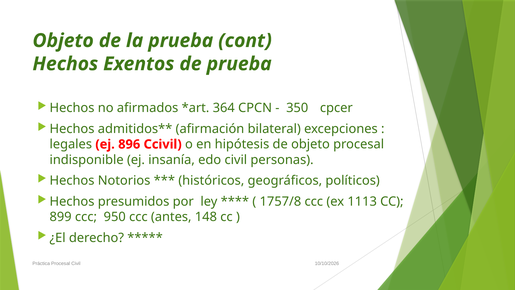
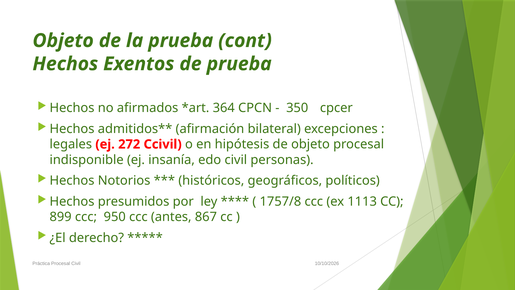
896: 896 -> 272 (129, 144)
148: 148 -> 867 (206, 217)
